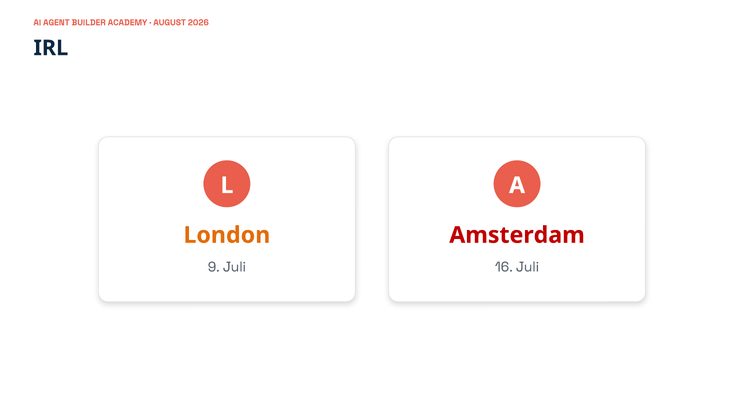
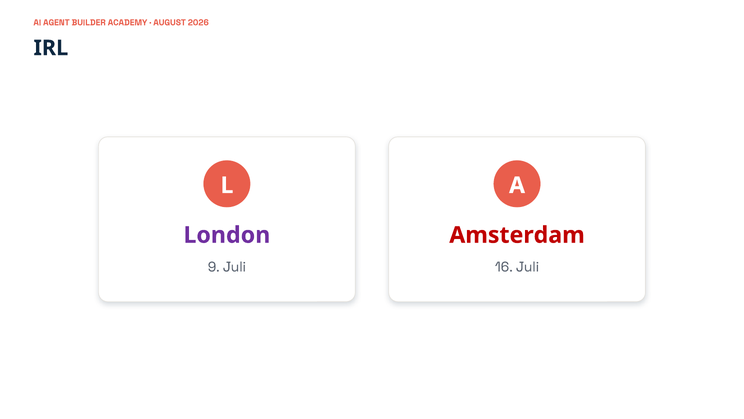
London colour: orange -> purple (227, 235)
